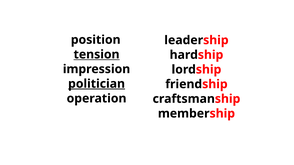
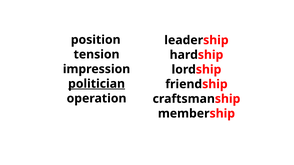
tension underline: present -> none (97, 55)
